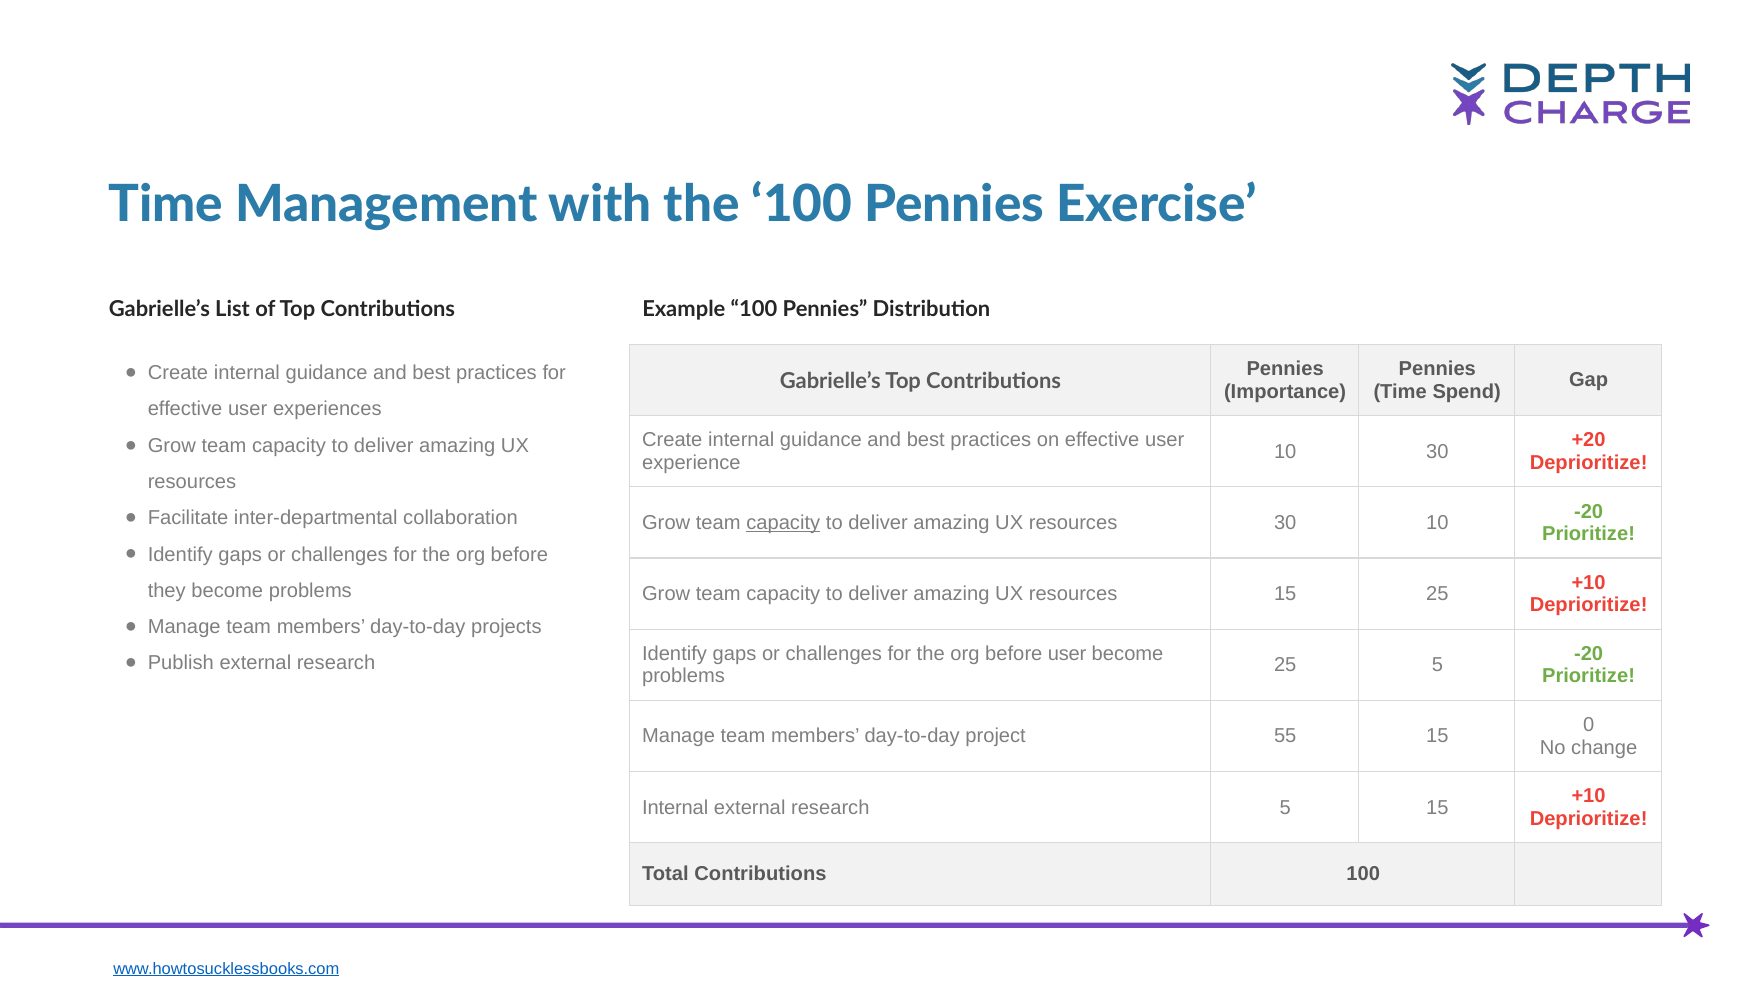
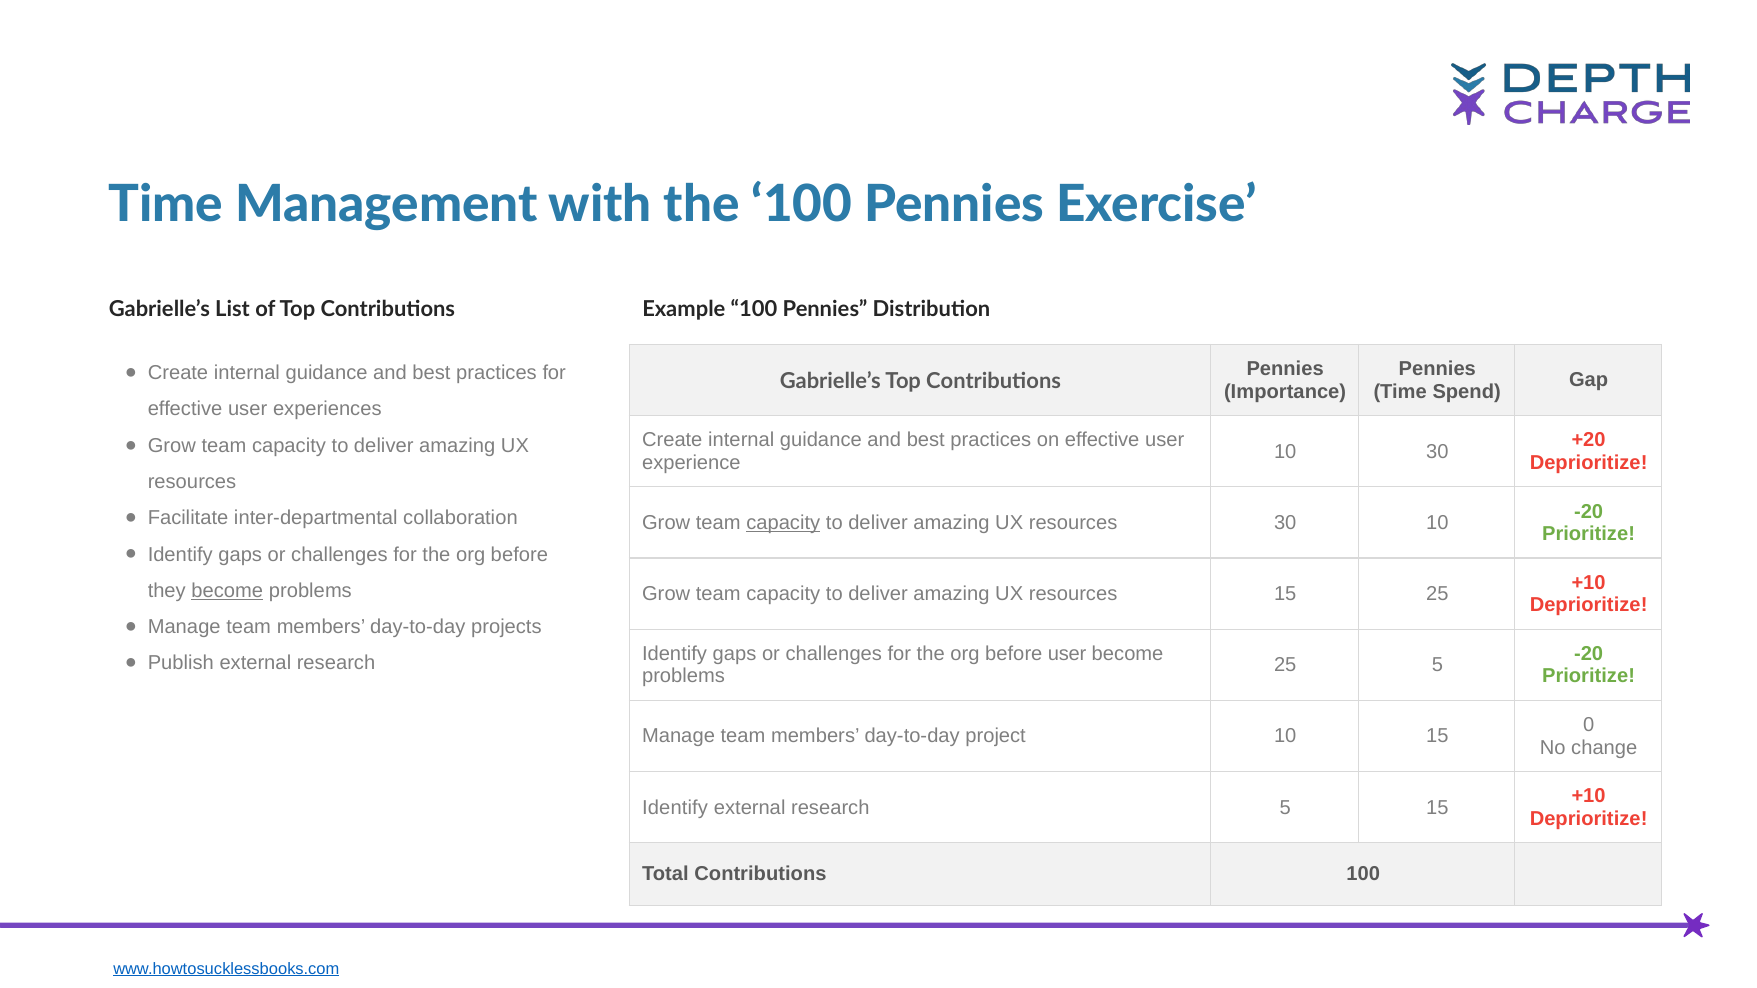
become underline: none -> present (227, 591)
project 55: 55 -> 10 (1285, 737)
Internal: Internal -> Identify (675, 808)
